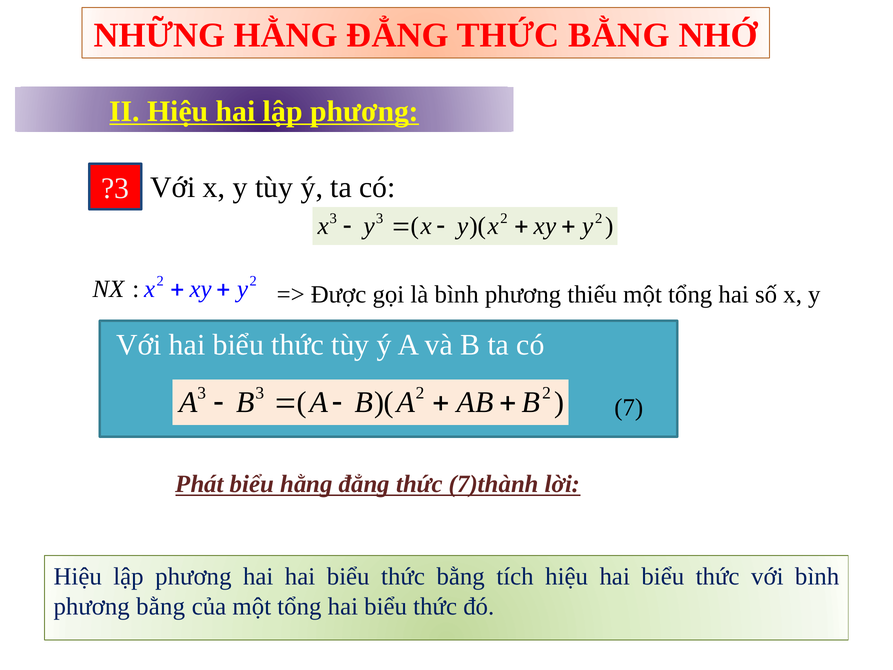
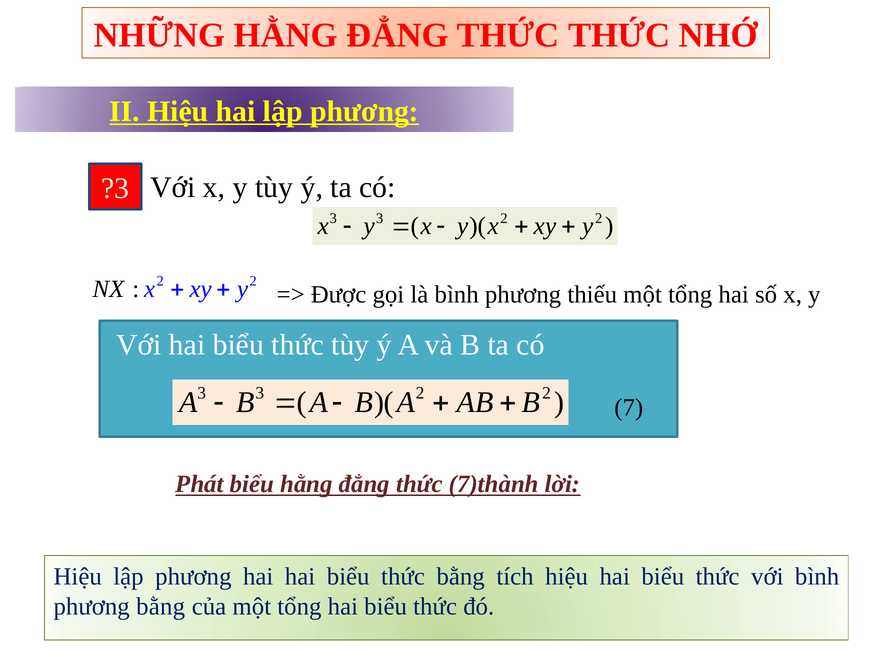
ĐẲNG THỨC BẰNG: BẰNG -> THỨC (619, 35)
